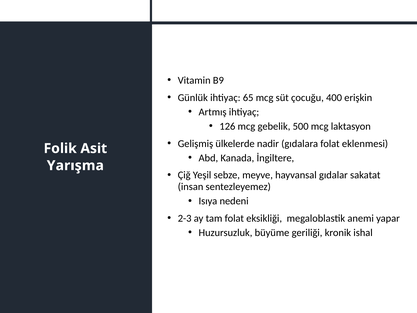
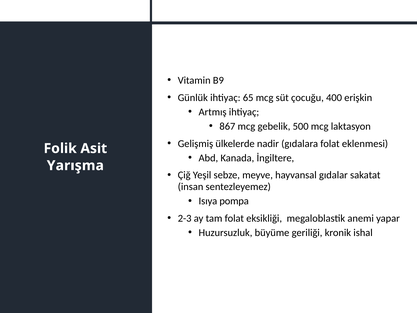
126: 126 -> 867 (227, 126)
nedeni: nedeni -> pompa (234, 201)
